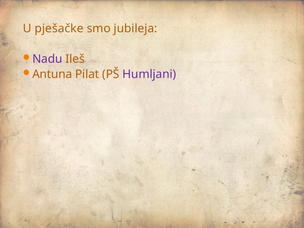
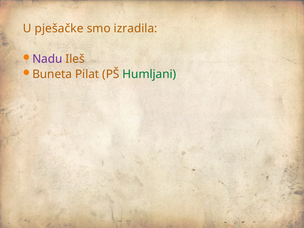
jubileja: jubileja -> izradila (136, 29)
Antuna: Antuna -> Buneta (52, 74)
Humljani colour: purple -> green (149, 74)
